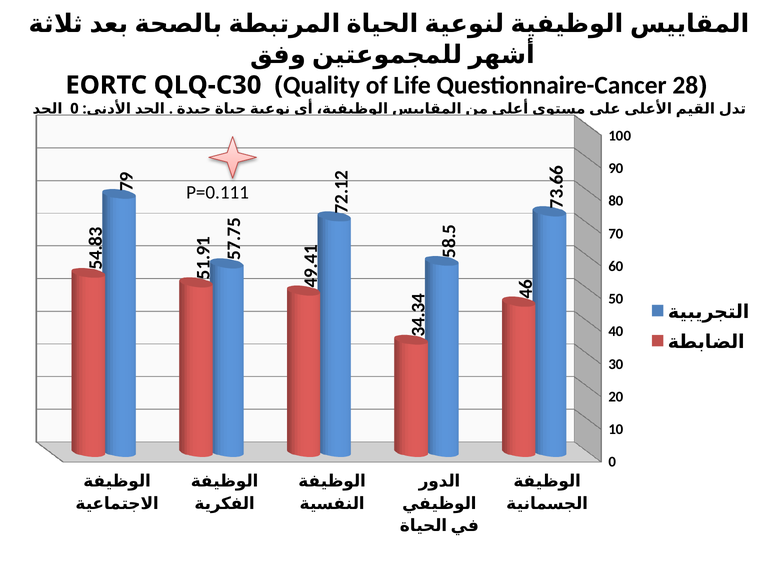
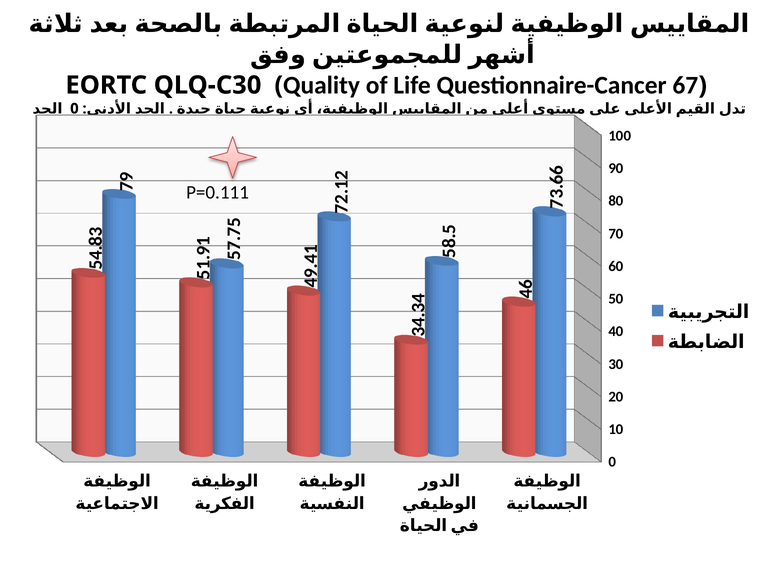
28: 28 -> 67 (685, 85)
